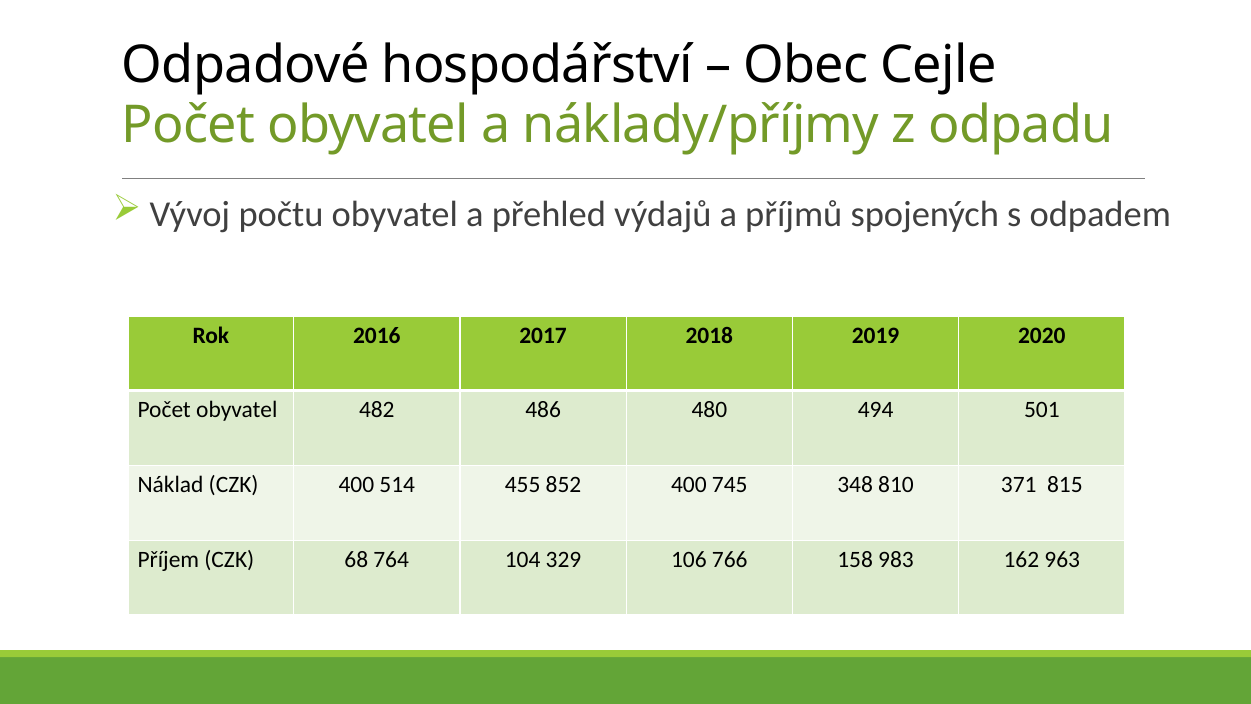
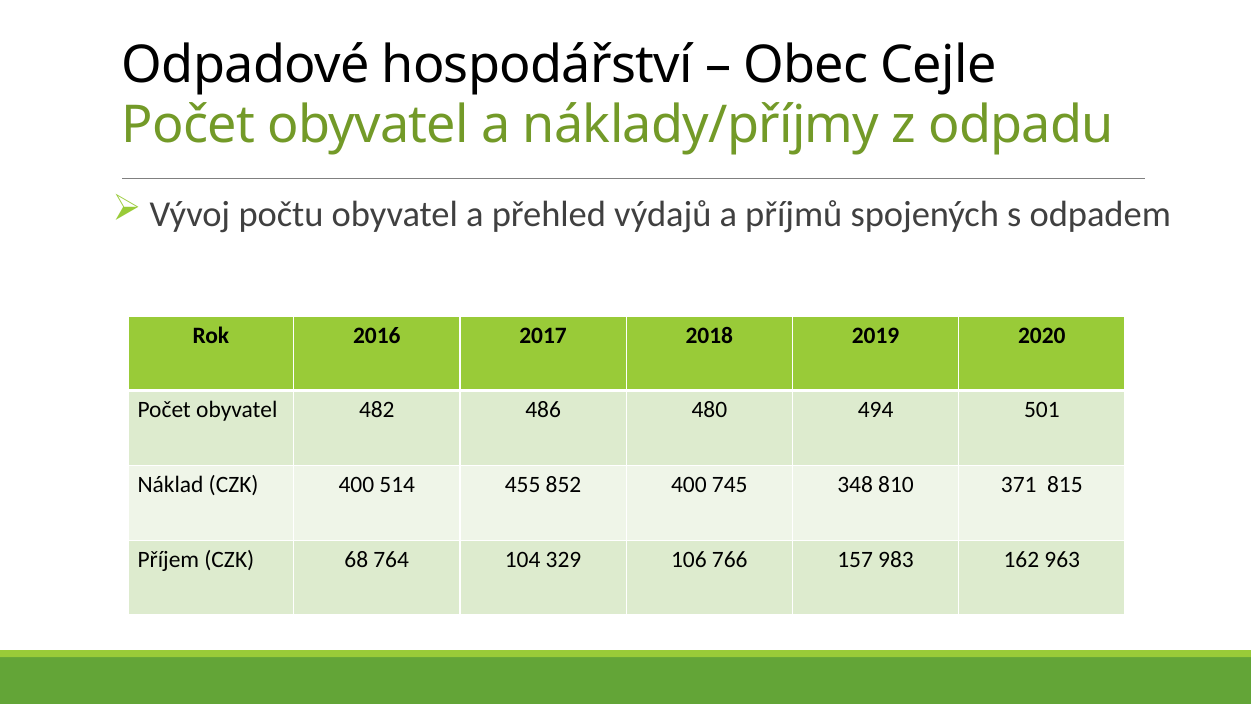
158: 158 -> 157 (855, 559)
